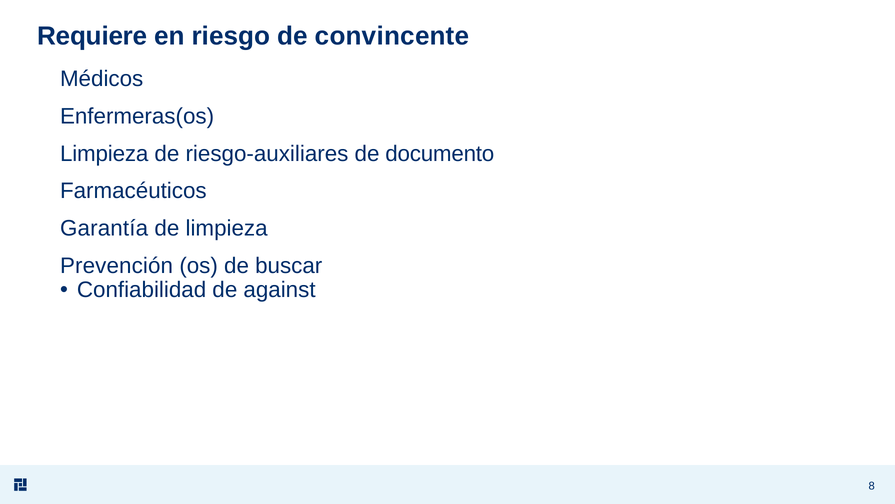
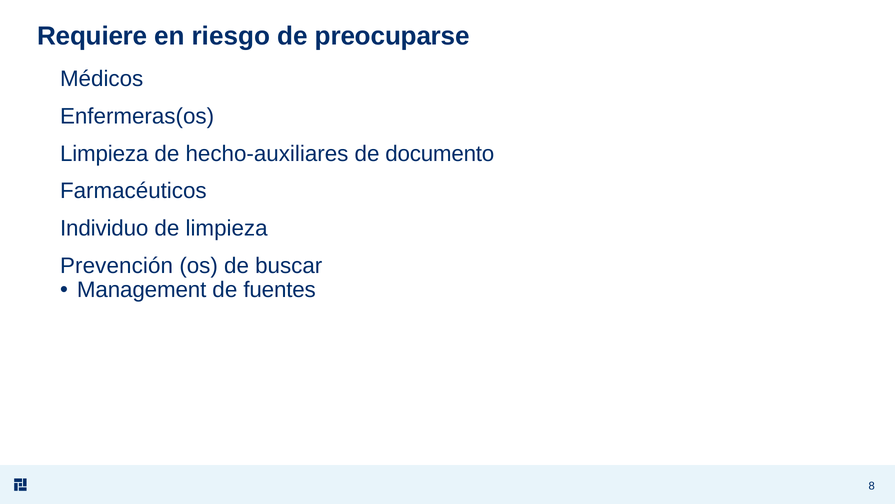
convincente: convincente -> preocuparse (392, 36)
riesgo-auxiliares: riesgo-auxiliares -> hecho-auxiliares (267, 153)
Garantía: Garantía -> Individuo (104, 228)
Confiabilidad: Confiabilidad -> Management (142, 290)
against: against -> fuentes (280, 290)
